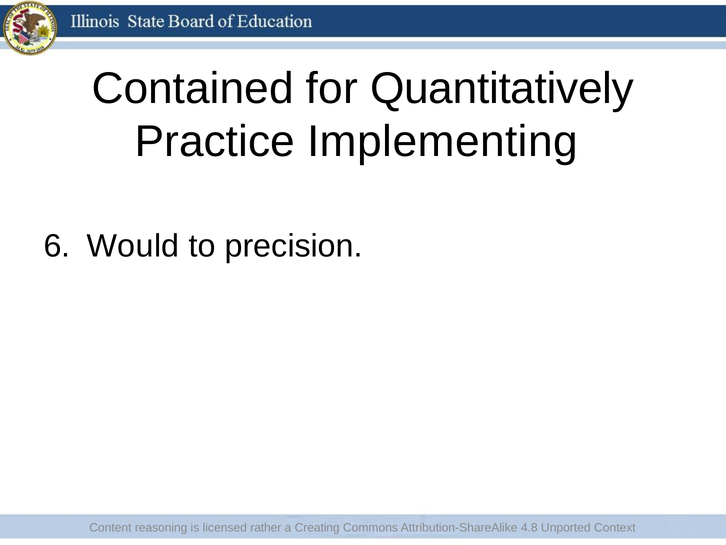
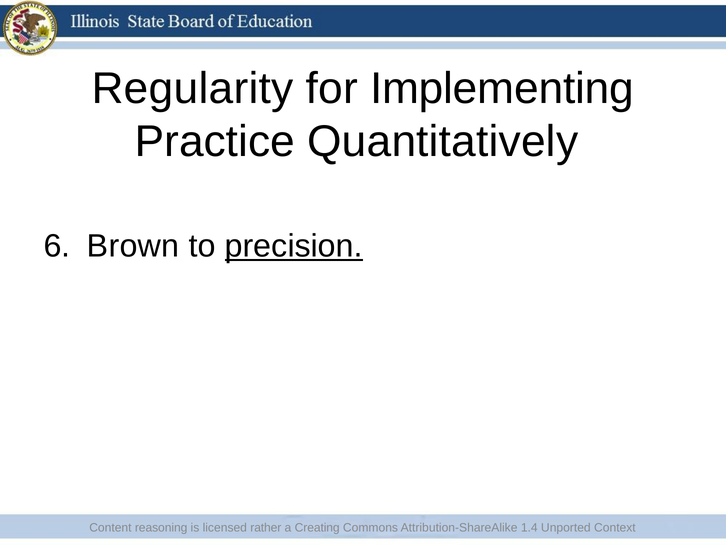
Contained: Contained -> Regularity (192, 88)
Quantitatively: Quantitatively -> Implementing (502, 88)
Implementing: Implementing -> Quantitatively (443, 142)
Would: Would -> Brown (133, 246)
precision underline: none -> present (294, 246)
4.8: 4.8 -> 1.4 (529, 527)
